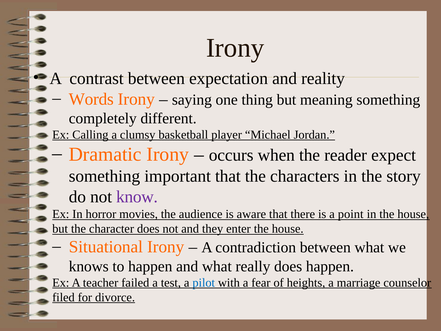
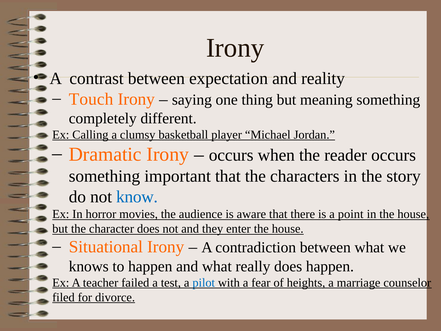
Words: Words -> Touch (91, 99)
reader expect: expect -> occurs (394, 155)
know colour: purple -> blue (137, 197)
